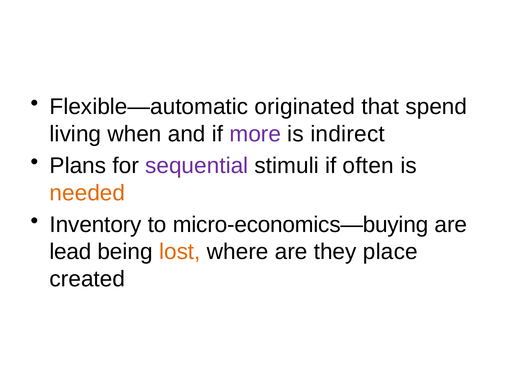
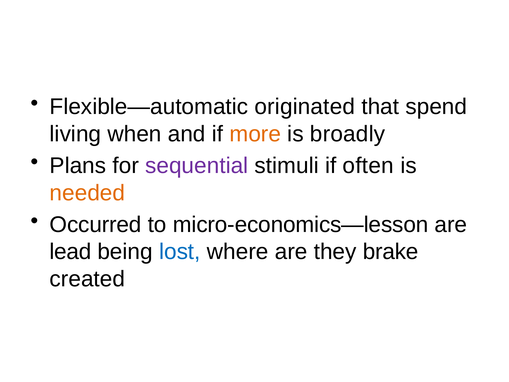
more colour: purple -> orange (255, 134)
indirect: indirect -> broadly (348, 134)
Inventory: Inventory -> Occurred (96, 224)
micro-economics—buying: micro-economics—buying -> micro-economics—lesson (301, 224)
lost colour: orange -> blue (180, 252)
place: place -> brake (391, 252)
